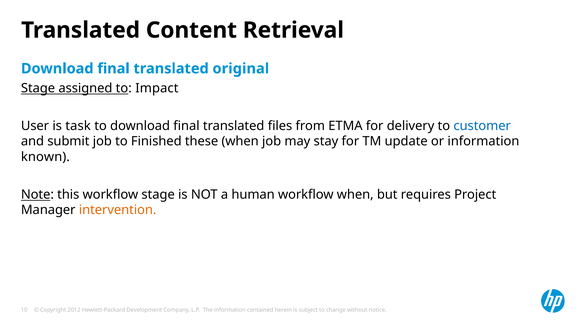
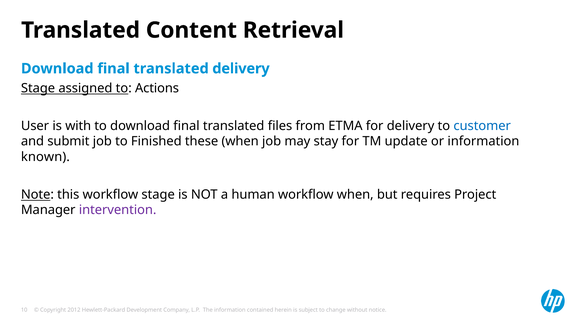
translated original: original -> delivery (241, 68)
Impact: Impact -> Actions (157, 88)
task: task -> with (78, 126)
intervention colour: orange -> purple (118, 210)
